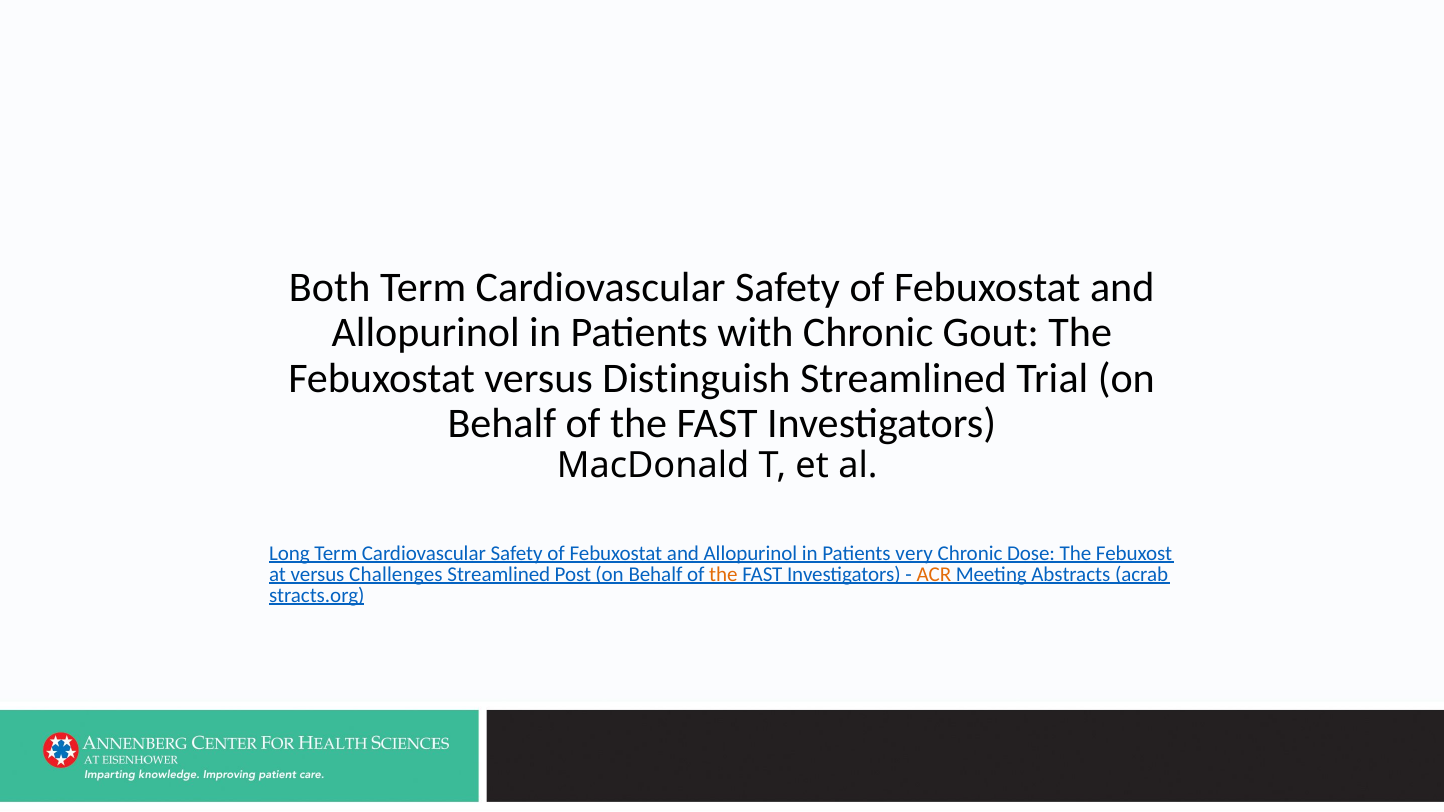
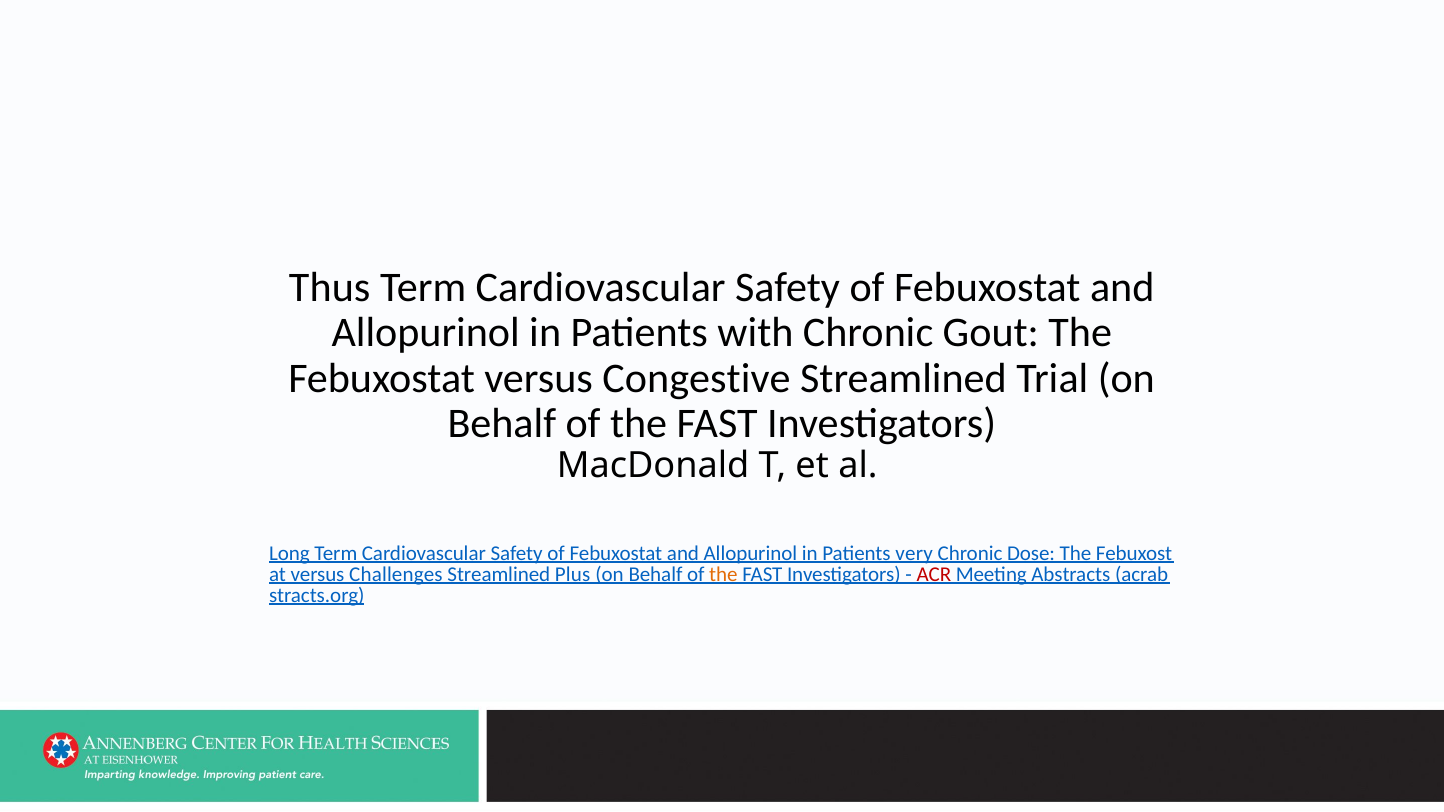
Both: Both -> Thus (330, 287)
Distinguish: Distinguish -> Congestive (696, 378)
Post: Post -> Plus (573, 574)
ACR colour: orange -> red (934, 574)
